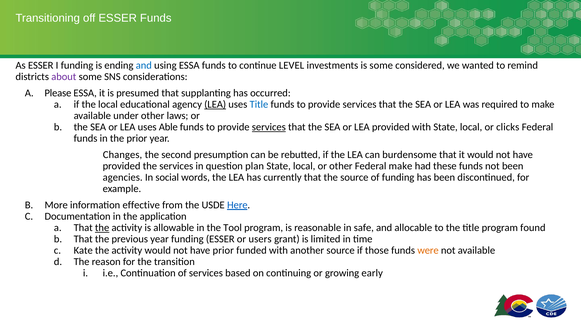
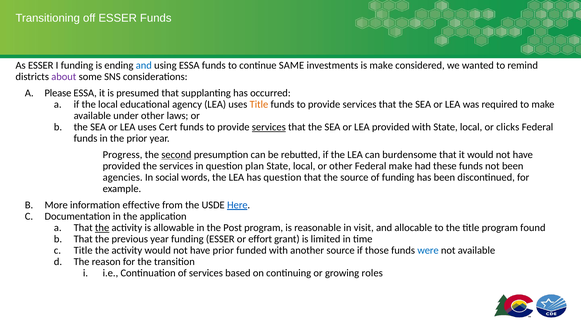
LEVEL: LEVEL -> SAME (292, 65)
is some: some -> make (381, 65)
LEA underline: present -> none (215, 104)
Title colour: blue -> orange (259, 104)
Able: Able -> Cert (168, 127)
Changes: Changes -> Progress (123, 155)
second underline: none -> present (176, 155)
has currently: currently -> question (282, 177)
Tool: Tool -> Post (233, 228)
safe: safe -> visit (364, 228)
users: users -> effort (260, 239)
Kate: Kate -> Title (83, 250)
were colour: orange -> blue (428, 250)
early: early -> roles (372, 273)
